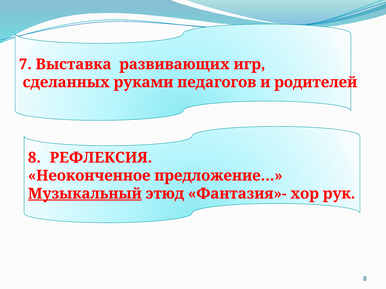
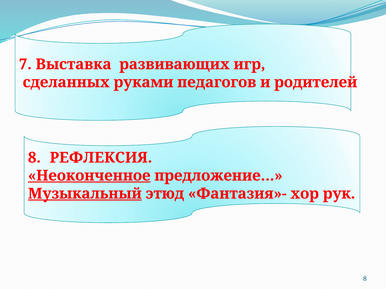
Неоконченное underline: none -> present (89, 176)
